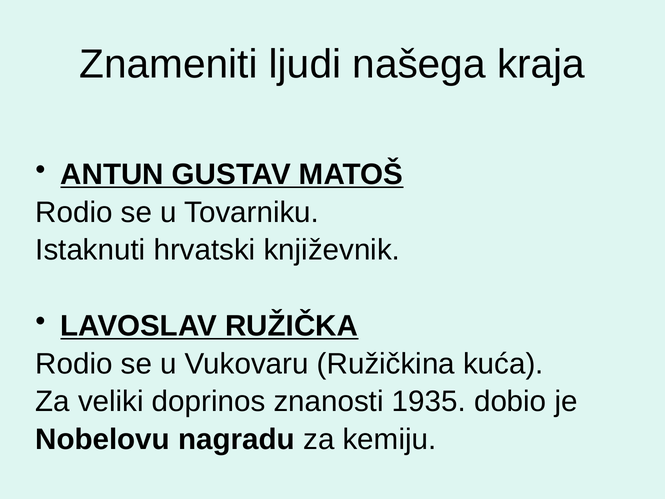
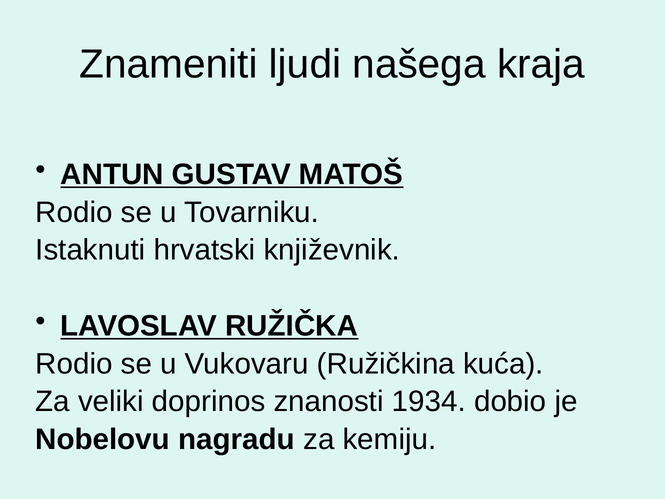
1935: 1935 -> 1934 (429, 401)
